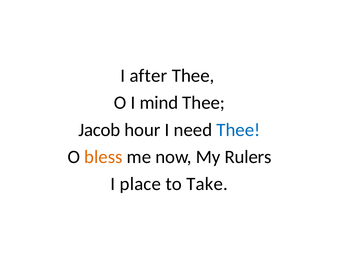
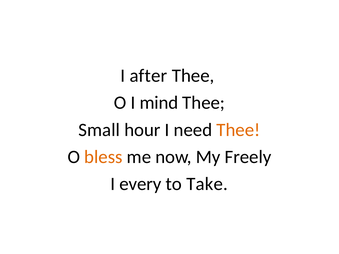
Jacob: Jacob -> Small (99, 130)
Thee colour: blue -> orange (238, 130)
Rulers: Rulers -> Freely (248, 157)
place: place -> every (140, 184)
